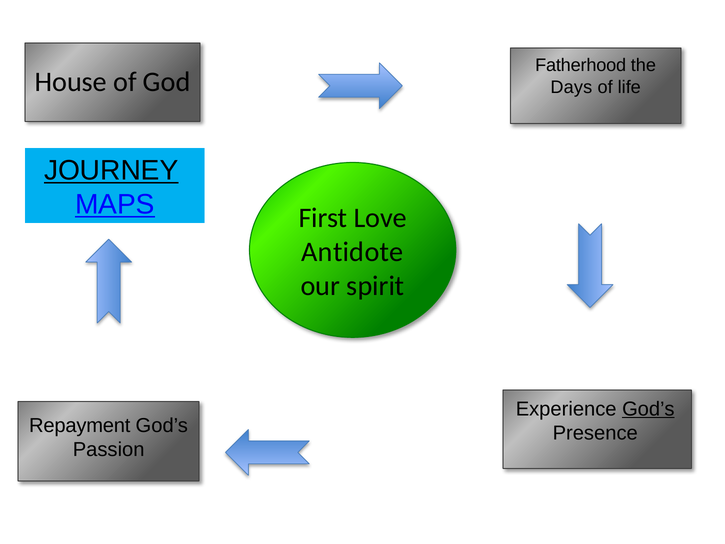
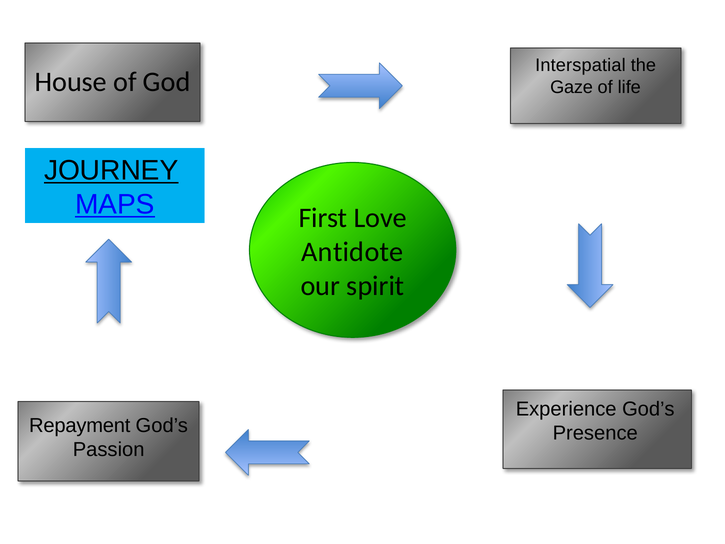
Fatherhood: Fatherhood -> Interspatial (580, 65)
Days: Days -> Gaze (572, 87)
God’s underline: present -> none (648, 409)
